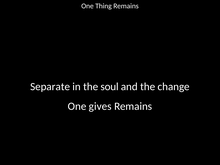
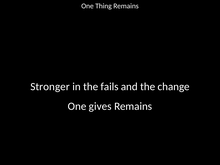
Separate: Separate -> Stronger (50, 87)
soul: soul -> fails (110, 87)
